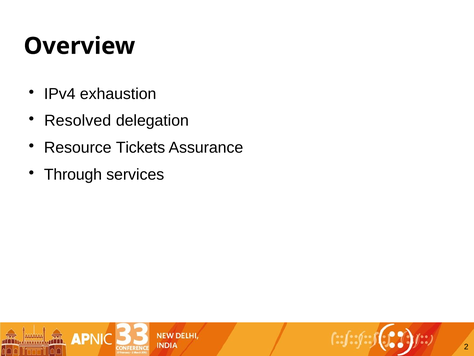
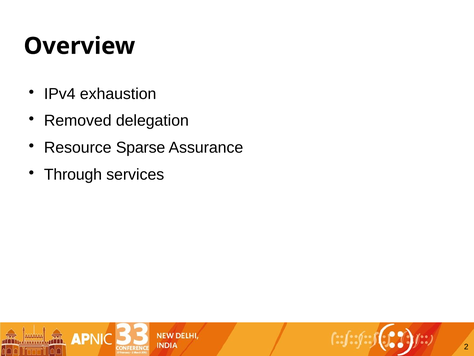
Resolved: Resolved -> Removed (78, 121)
Tickets: Tickets -> Sparse (141, 147)
